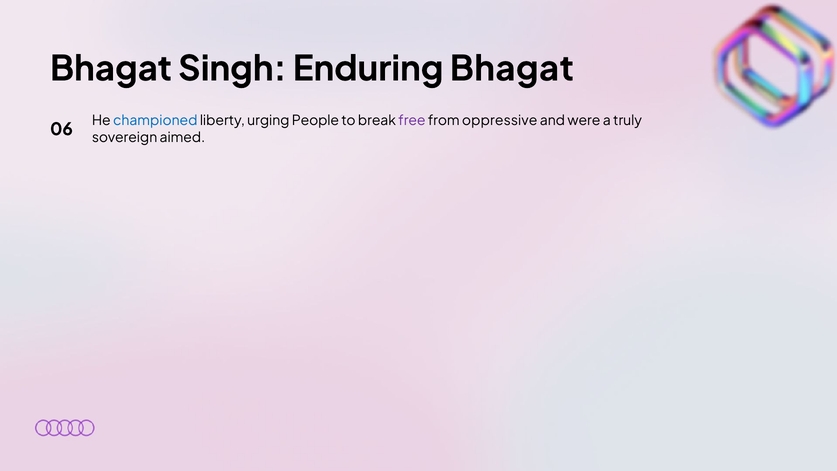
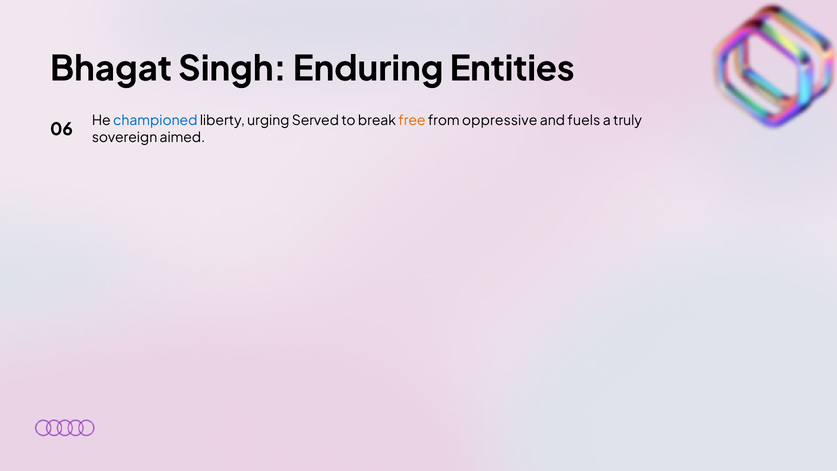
Enduring Bhagat: Bhagat -> Entities (512, 69)
People: People -> Served (315, 121)
free colour: purple -> orange (412, 121)
were: were -> fuels (584, 121)
